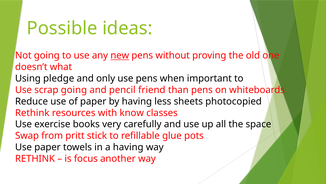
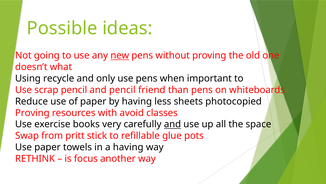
pledge: pledge -> recycle (59, 78)
scrap going: going -> pencil (74, 90)
Rethink: Rethink -> Proving (32, 112)
know: know -> avoid (132, 112)
and underline: none -> present (172, 124)
